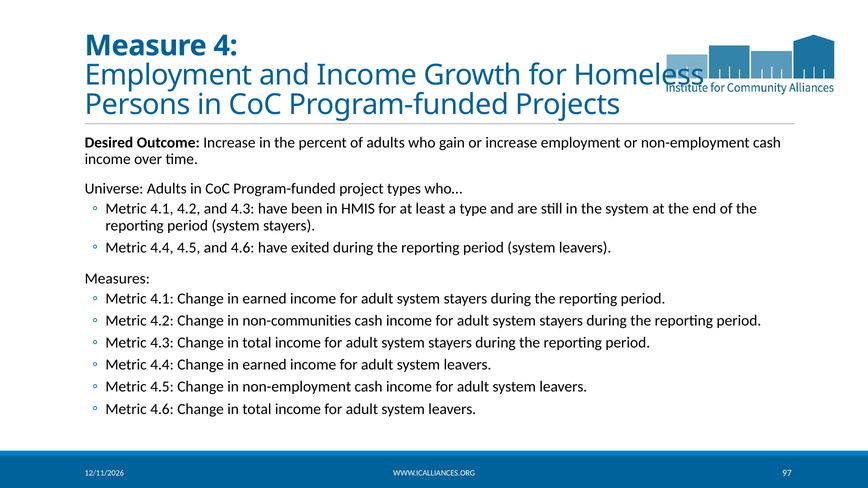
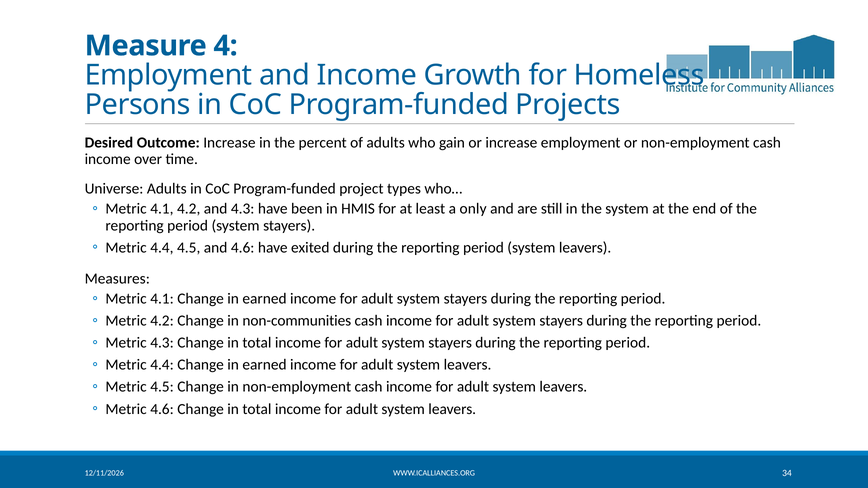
type: type -> only (473, 209)
97: 97 -> 34 (787, 473)
